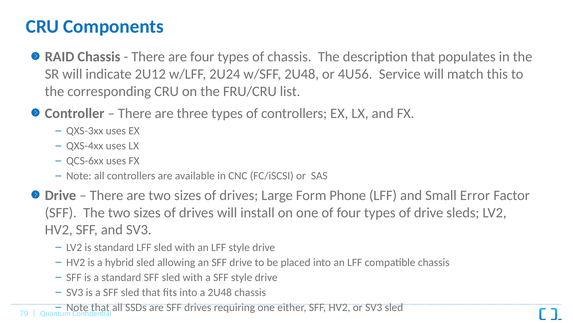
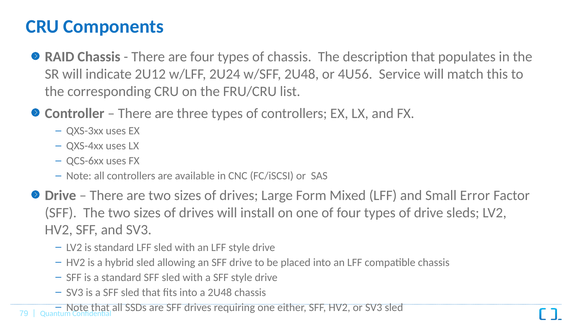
Phone: Phone -> Mixed (348, 195)
